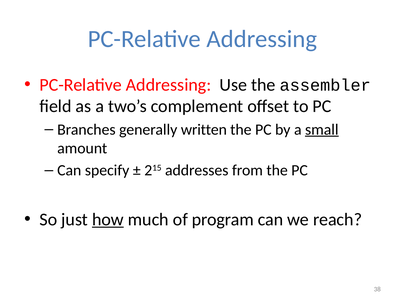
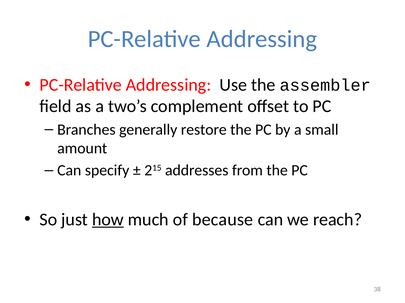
written: written -> restore (204, 130)
small underline: present -> none (322, 130)
program: program -> because (223, 220)
